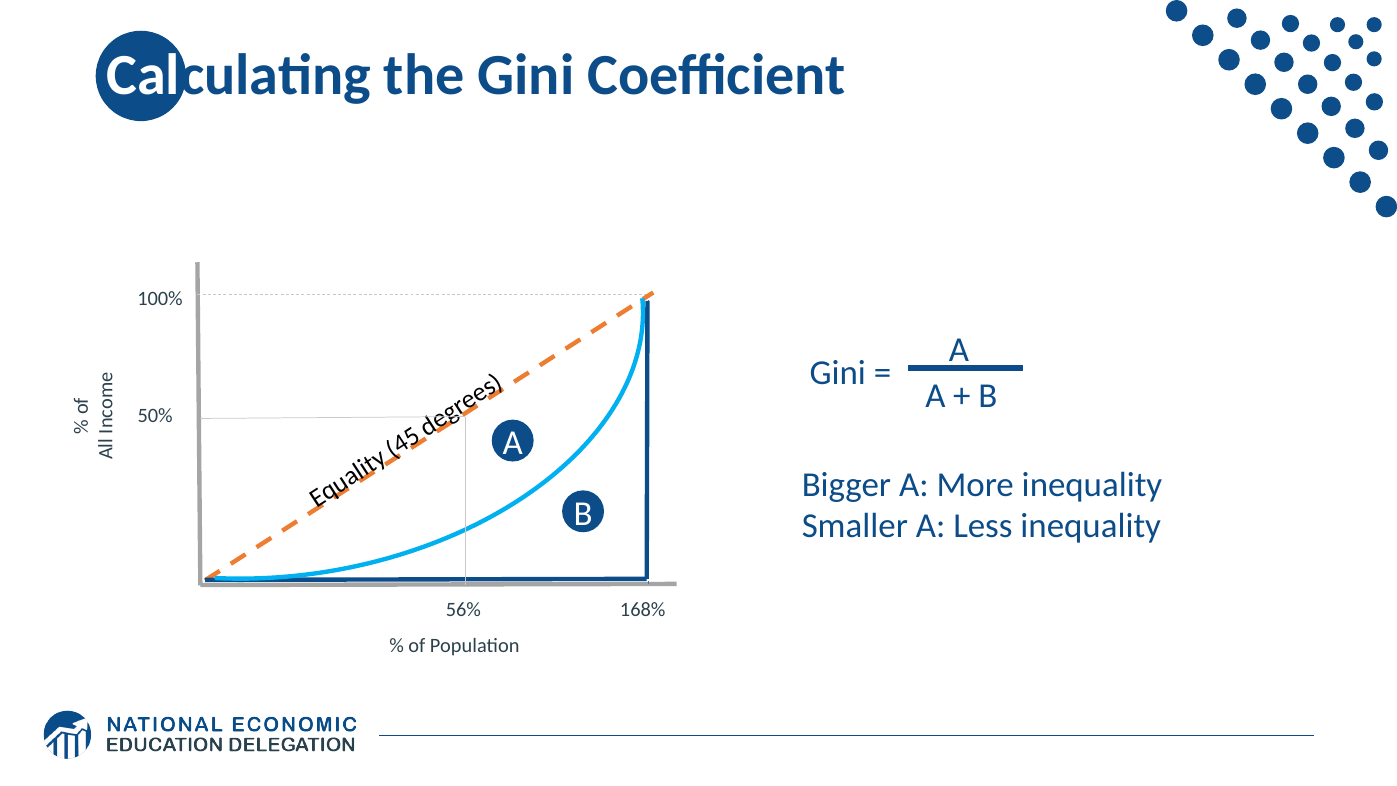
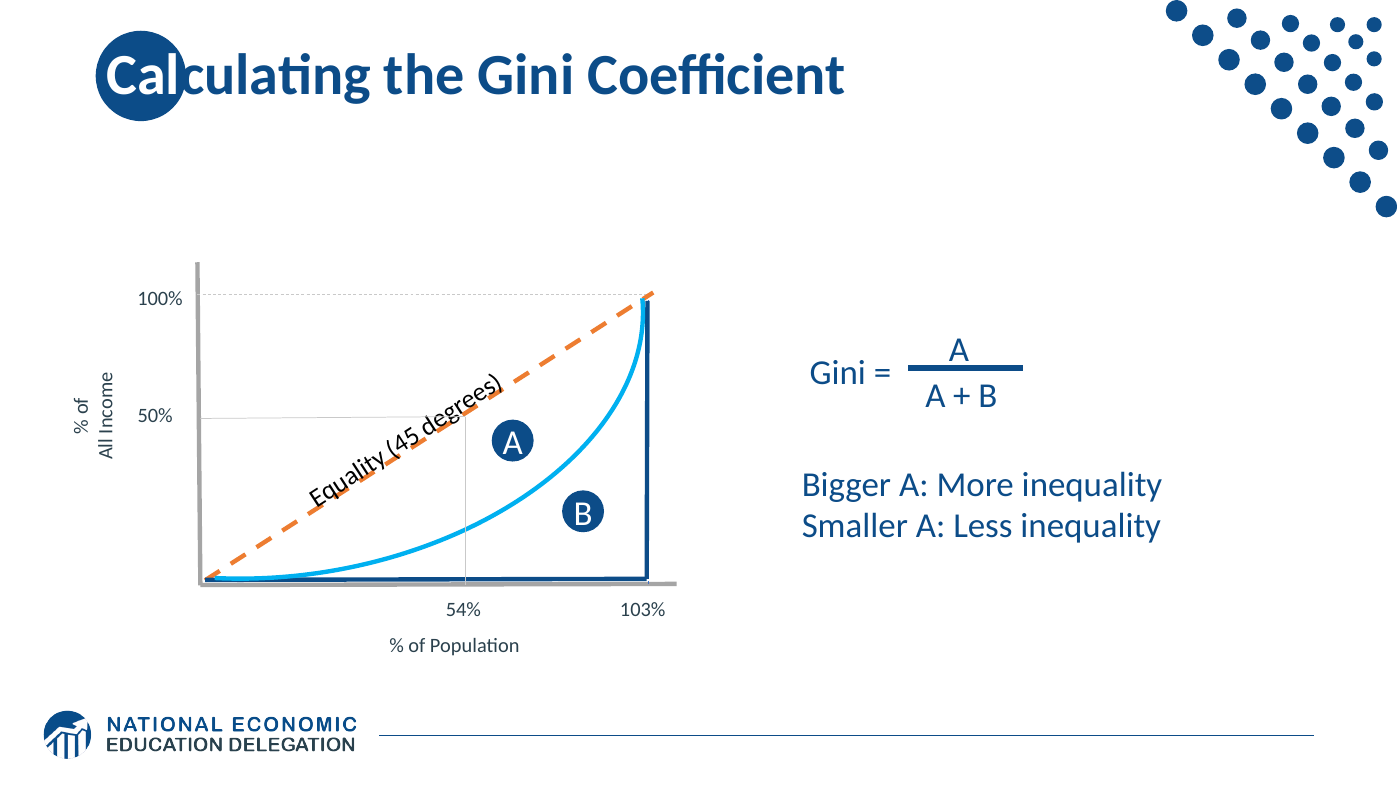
56%: 56% -> 54% (463, 610)
168%: 168% -> 103% (643, 610)
